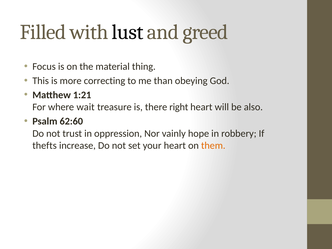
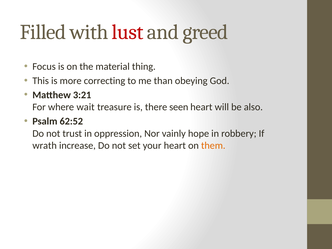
lust colour: black -> red (128, 32)
1:21: 1:21 -> 3:21 (82, 95)
right: right -> seen (179, 107)
62:60: 62:60 -> 62:52 (71, 121)
thefts: thefts -> wrath (45, 146)
